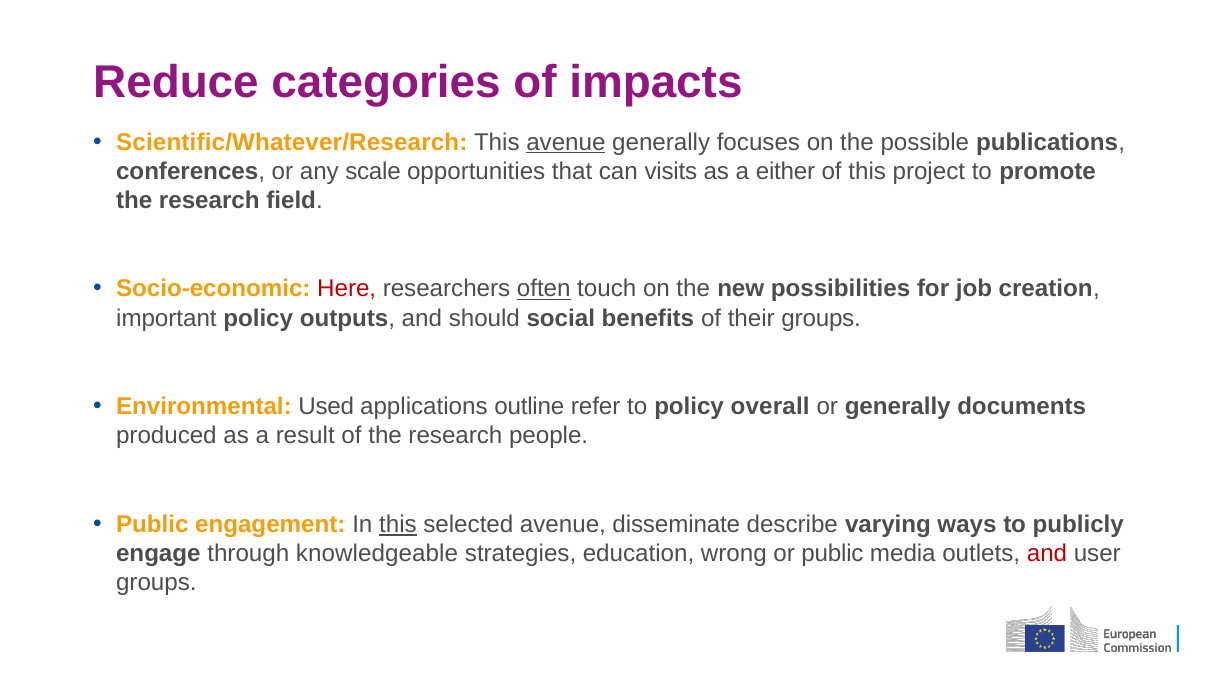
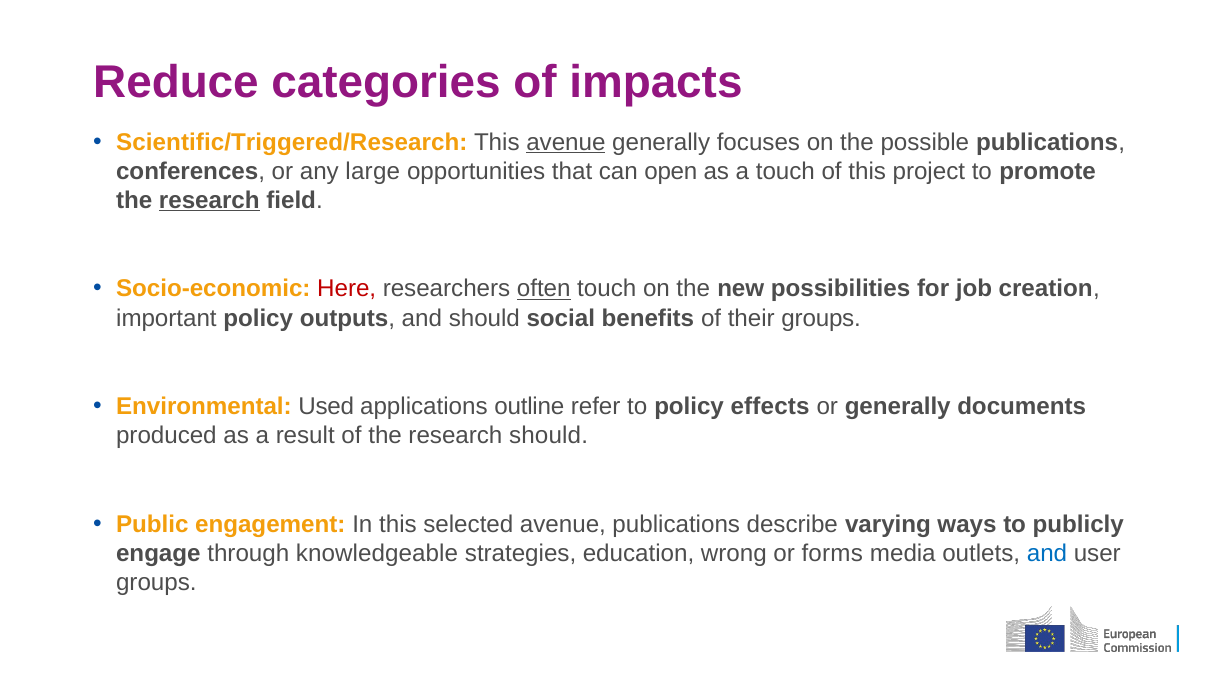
Scientific/Whatever/Research: Scientific/Whatever/Research -> Scientific/Triggered/Research (292, 142)
scale: scale -> large (373, 171)
visits: visits -> open (671, 171)
a either: either -> touch (785, 171)
research underline: none -> present (209, 200)
overall: overall -> effects (770, 407)
research people: people -> should (549, 436)
this underline: present -> none (398, 524)
avenue disseminate: disseminate -> publications (676, 524)
or public: public -> forms (832, 553)
and colour: red -> blue (1047, 553)
